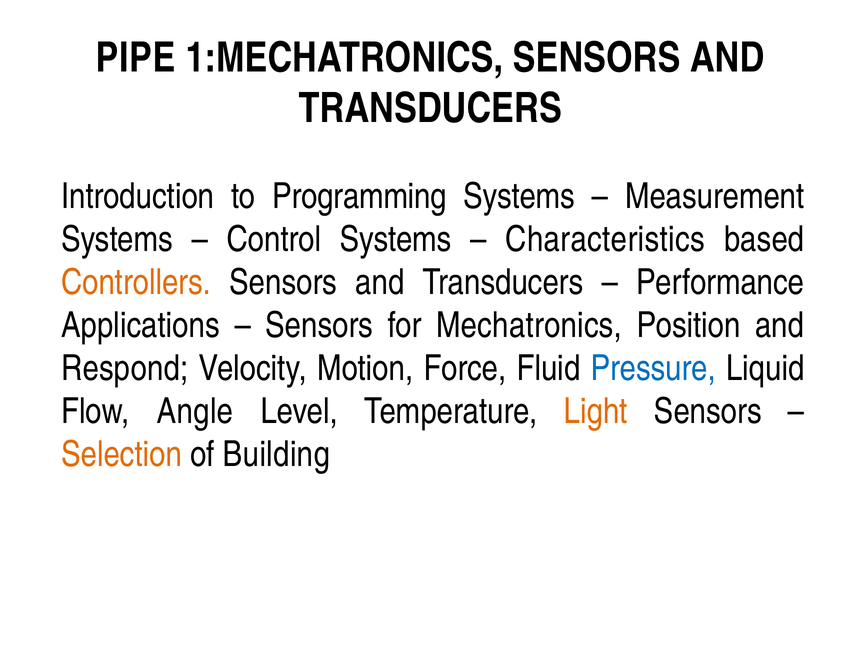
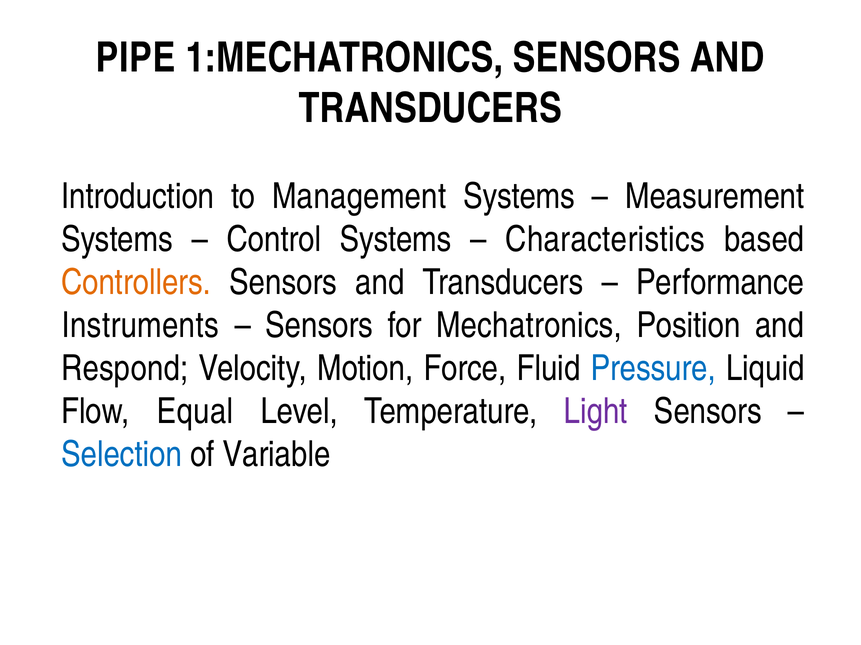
Programming: Programming -> Management (359, 196)
Applications: Applications -> Instruments (140, 326)
Angle: Angle -> Equal (195, 412)
Light colour: orange -> purple (596, 412)
Selection colour: orange -> blue (121, 455)
Building: Building -> Variable (277, 455)
